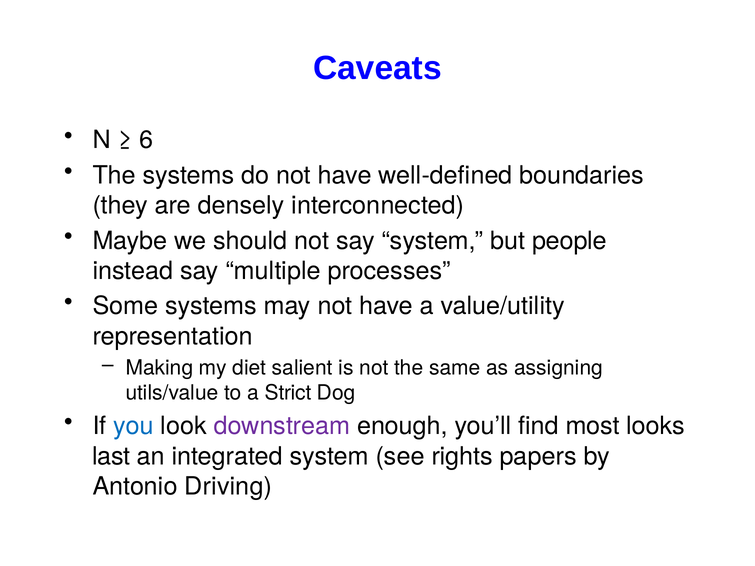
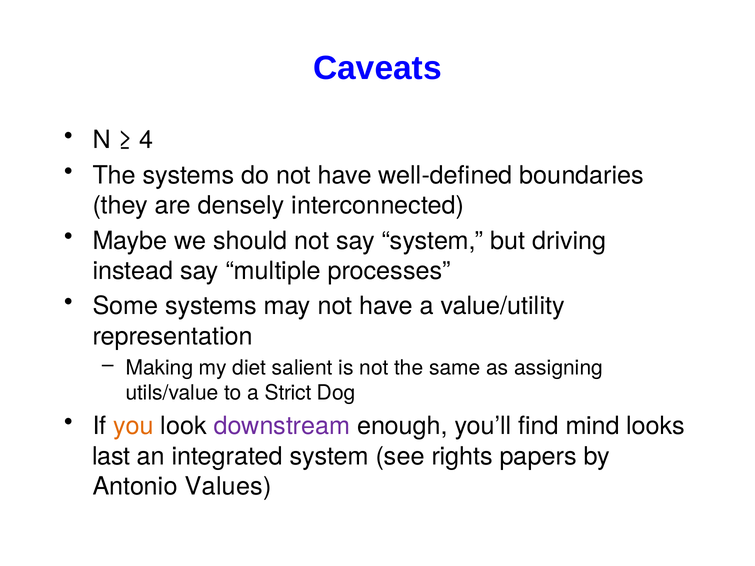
6: 6 -> 4 (146, 140)
people: people -> driving (569, 241)
you colour: blue -> orange (134, 426)
most: most -> mind (593, 426)
Driving: Driving -> Values (228, 487)
